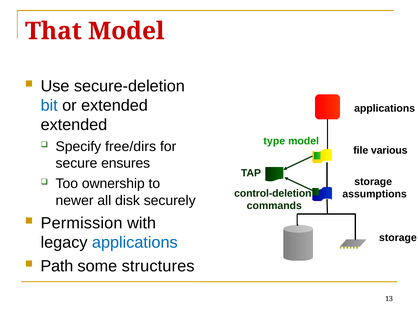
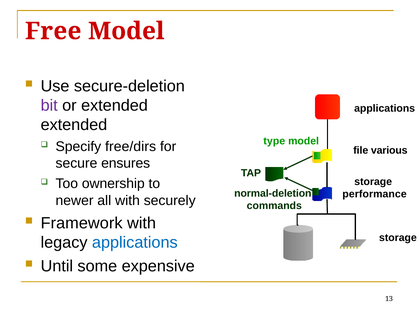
That: That -> Free (53, 31)
bit colour: blue -> purple (49, 106)
control-deletion: control-deletion -> normal-deletion (273, 194)
assumptions: assumptions -> performance (375, 194)
all disk: disk -> with (128, 201)
Permission: Permission -> Framework (82, 223)
Path: Path -> Until (57, 267)
structures: structures -> expensive (158, 267)
